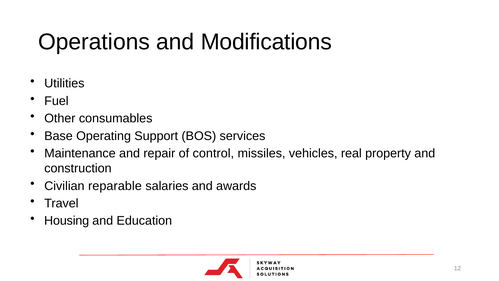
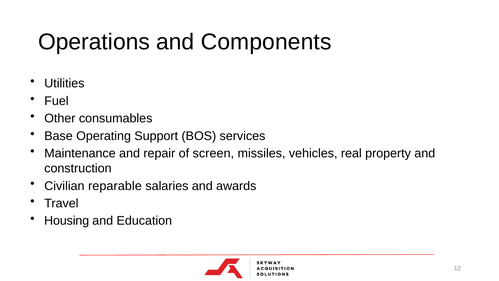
Modifications: Modifications -> Components (266, 42)
control: control -> screen (213, 153)
